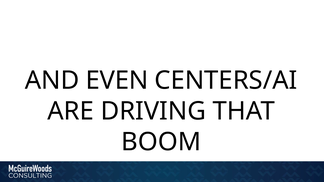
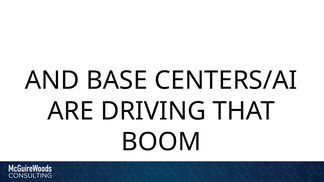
EVEN: EVEN -> BASE (117, 81)
